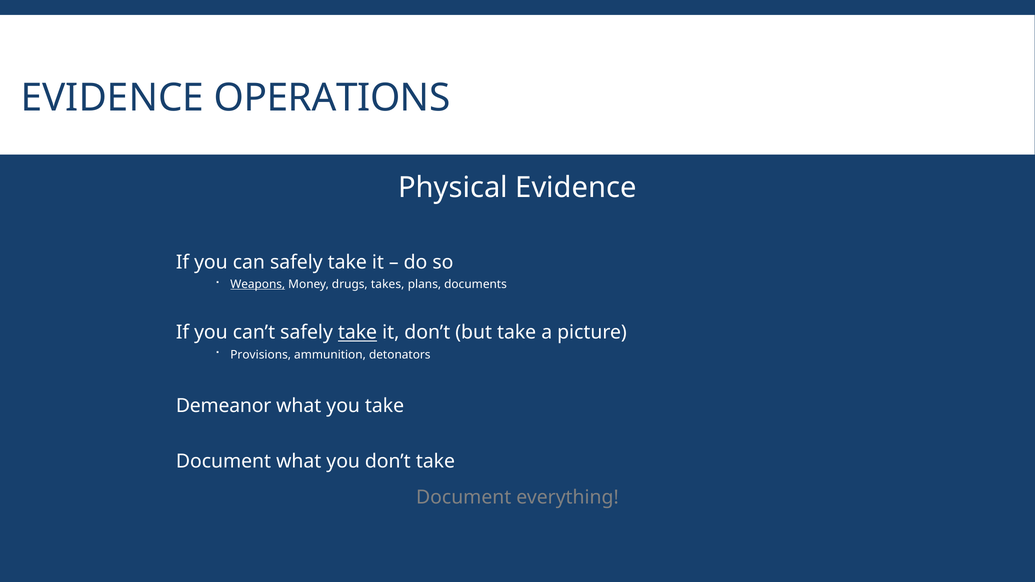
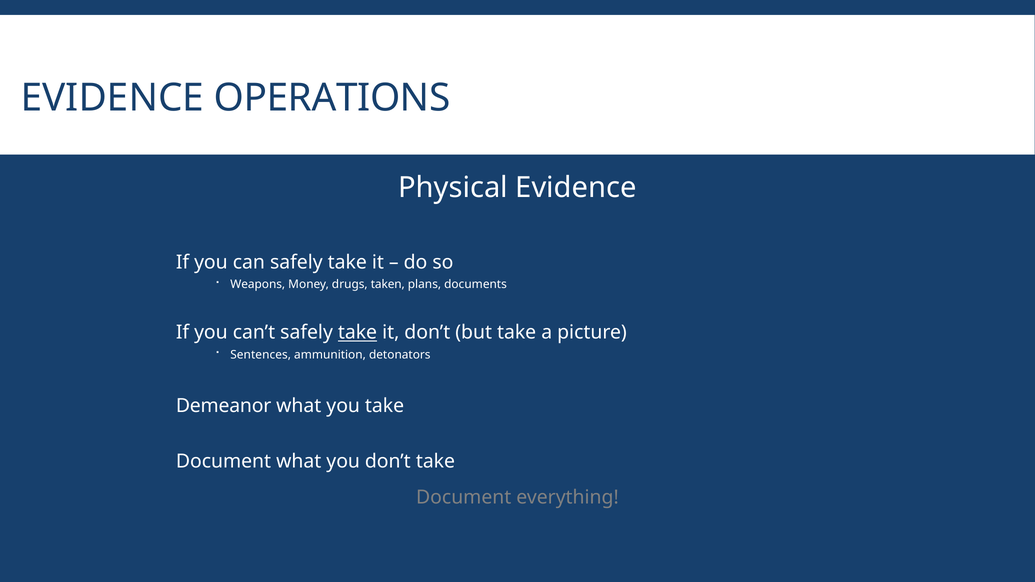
Weapons underline: present -> none (258, 284)
takes: takes -> taken (388, 284)
Provisions: Provisions -> Sentences (261, 355)
